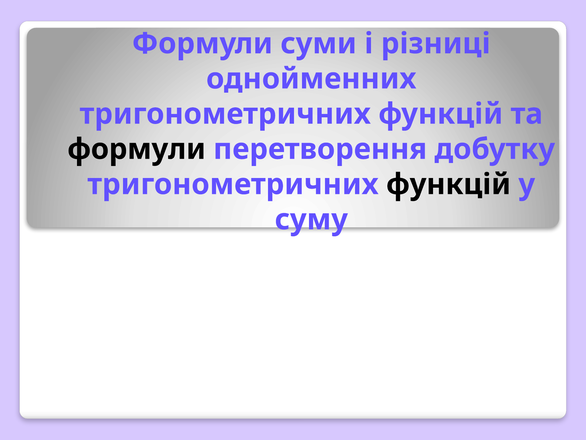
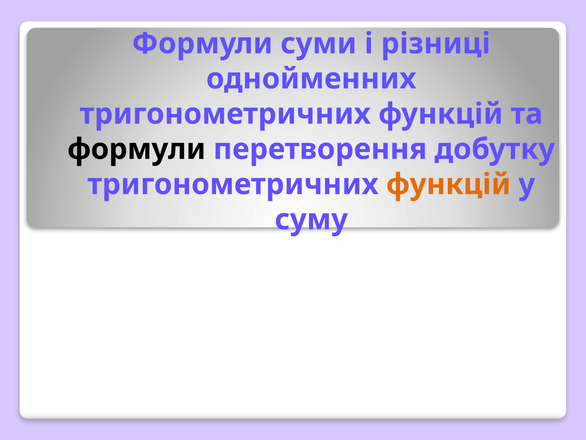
функцій colour: black -> orange (449, 184)
